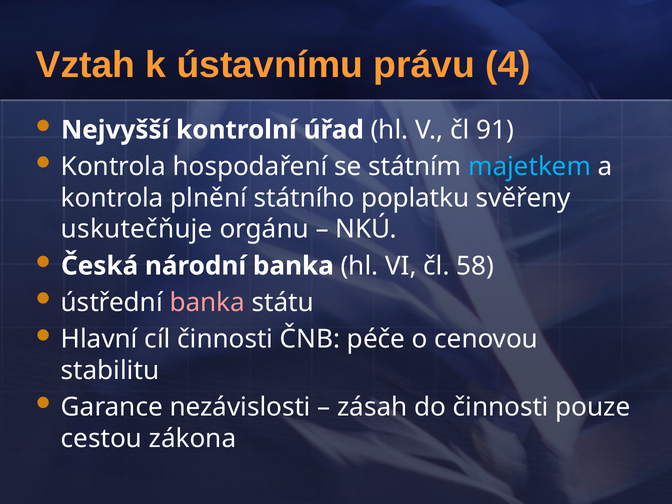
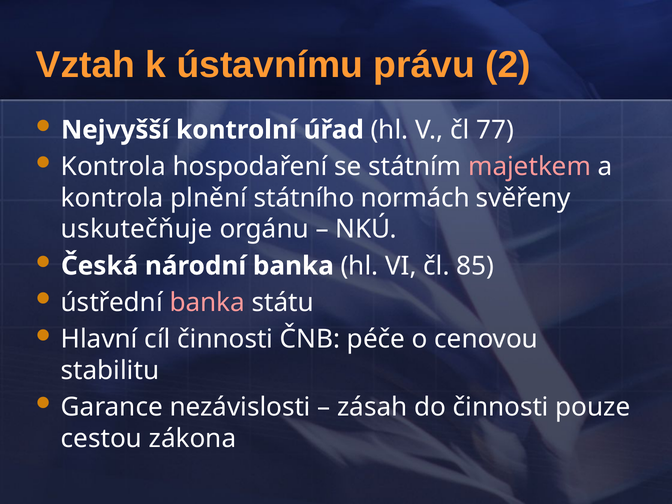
4: 4 -> 2 (508, 65)
91: 91 -> 77 (495, 130)
majetkem colour: light blue -> pink (530, 167)
poplatku: poplatku -> normách (415, 198)
58: 58 -> 85 (475, 266)
